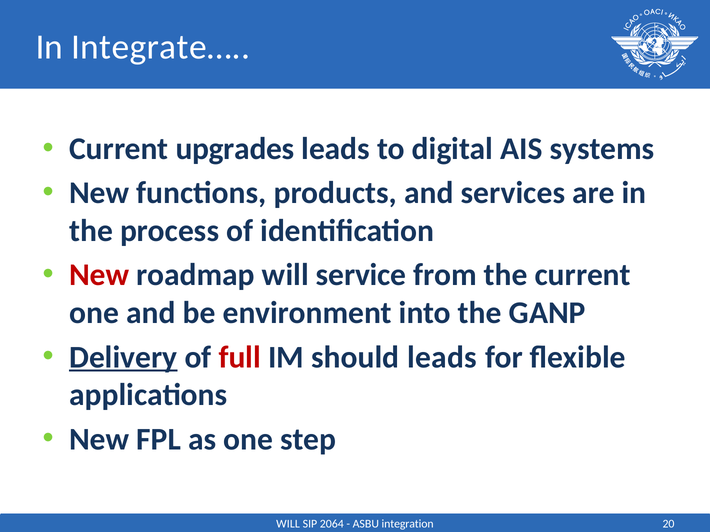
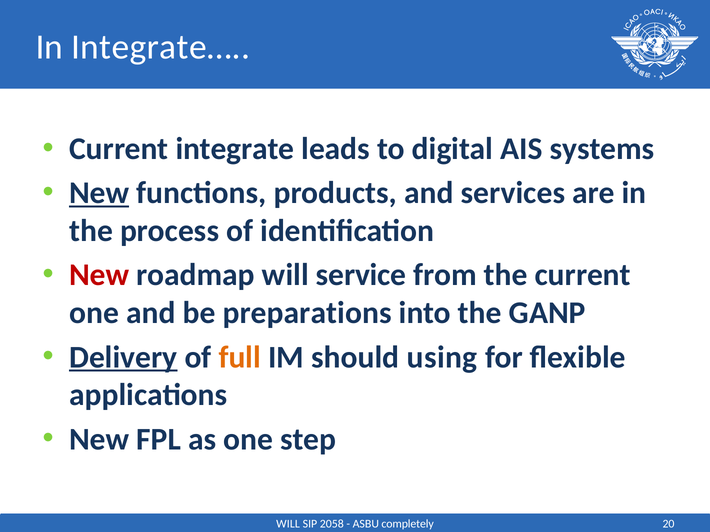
upgrades: upgrades -> integrate (235, 149)
New underline: none -> present (99, 193)
environment: environment -> preparations (307, 313)
full colour: red -> orange (240, 357)
should leads: leads -> using (442, 357)
2064: 2064 -> 2058 (332, 524)
integration: integration -> completely (408, 524)
